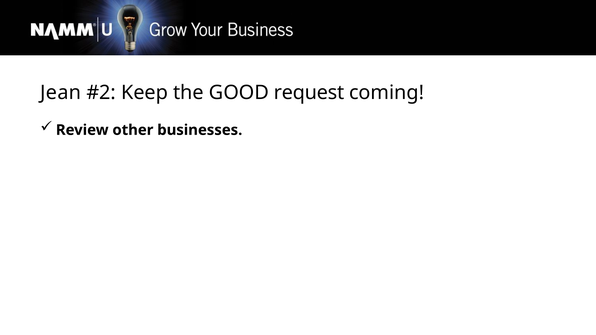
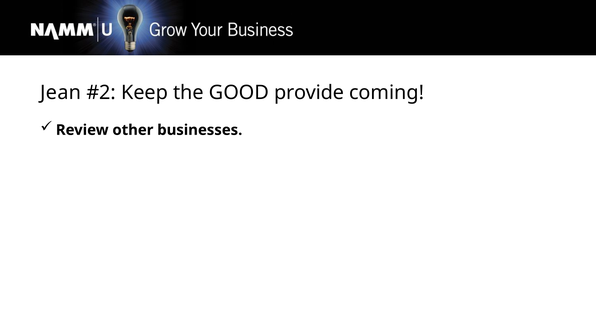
request: request -> provide (309, 93)
